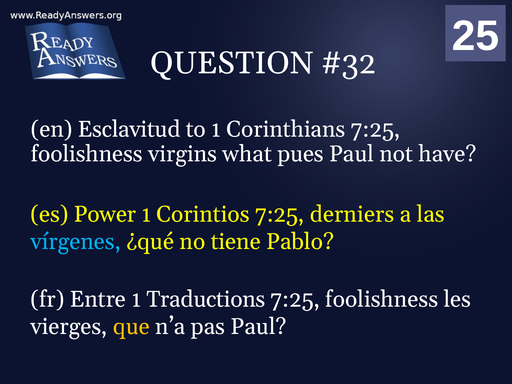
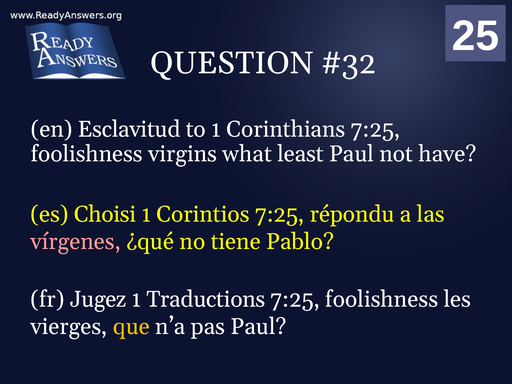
pues: pues -> least (301, 154)
Power: Power -> Choisi (105, 214)
derniers: derniers -> répondu (352, 214)
vírgenes colour: light blue -> pink (76, 242)
Entre: Entre -> Jugez (98, 299)
